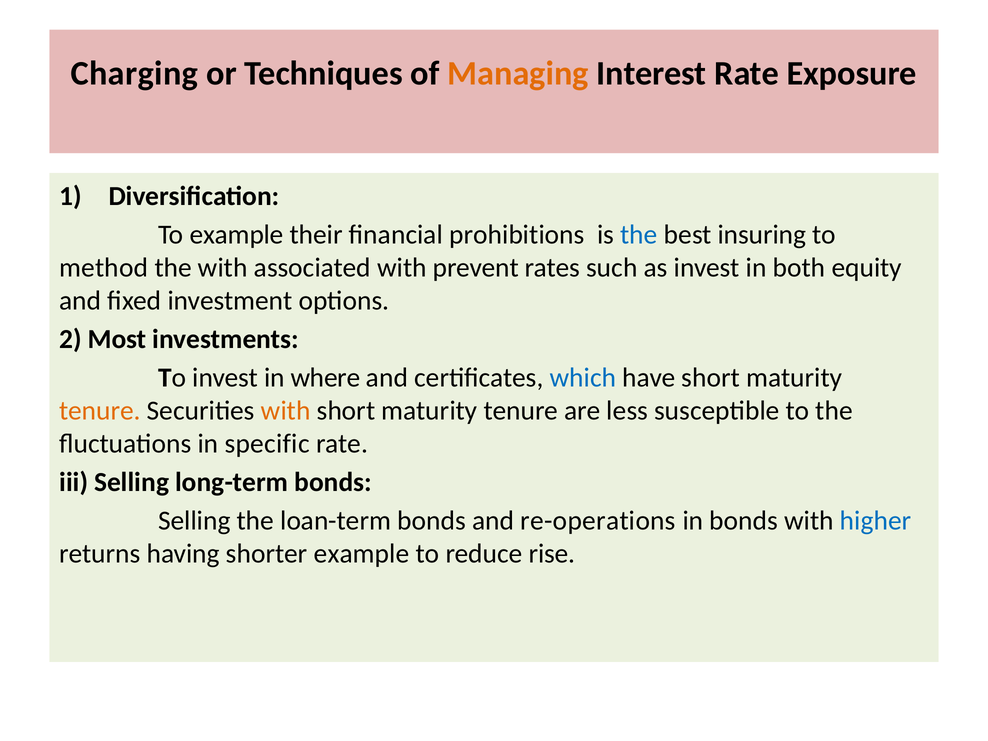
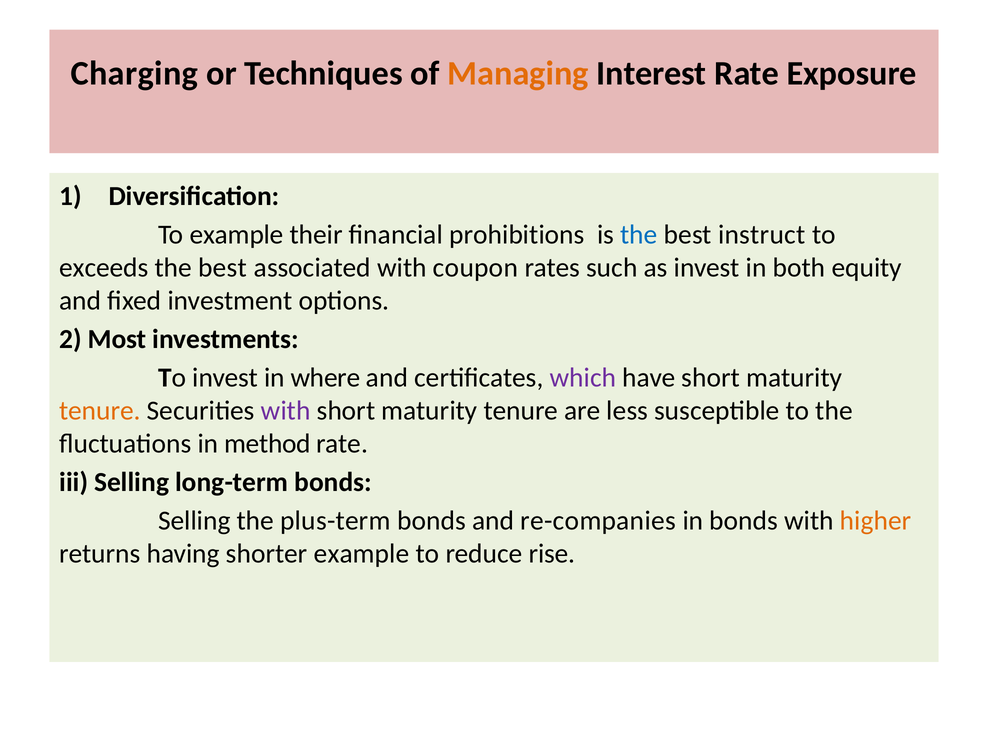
insuring: insuring -> instruct (762, 235)
method: method -> exceeds (104, 268)
with: with -> best (223, 268)
prevent: prevent -> coupon (476, 268)
which colour: blue -> purple (583, 378)
with colour: orange -> purple (286, 411)
specific: specific -> method (267, 444)
loan-term: loan-term -> plus-term (335, 521)
re-operations: re-operations -> re-companies (598, 521)
higher colour: blue -> orange (876, 521)
